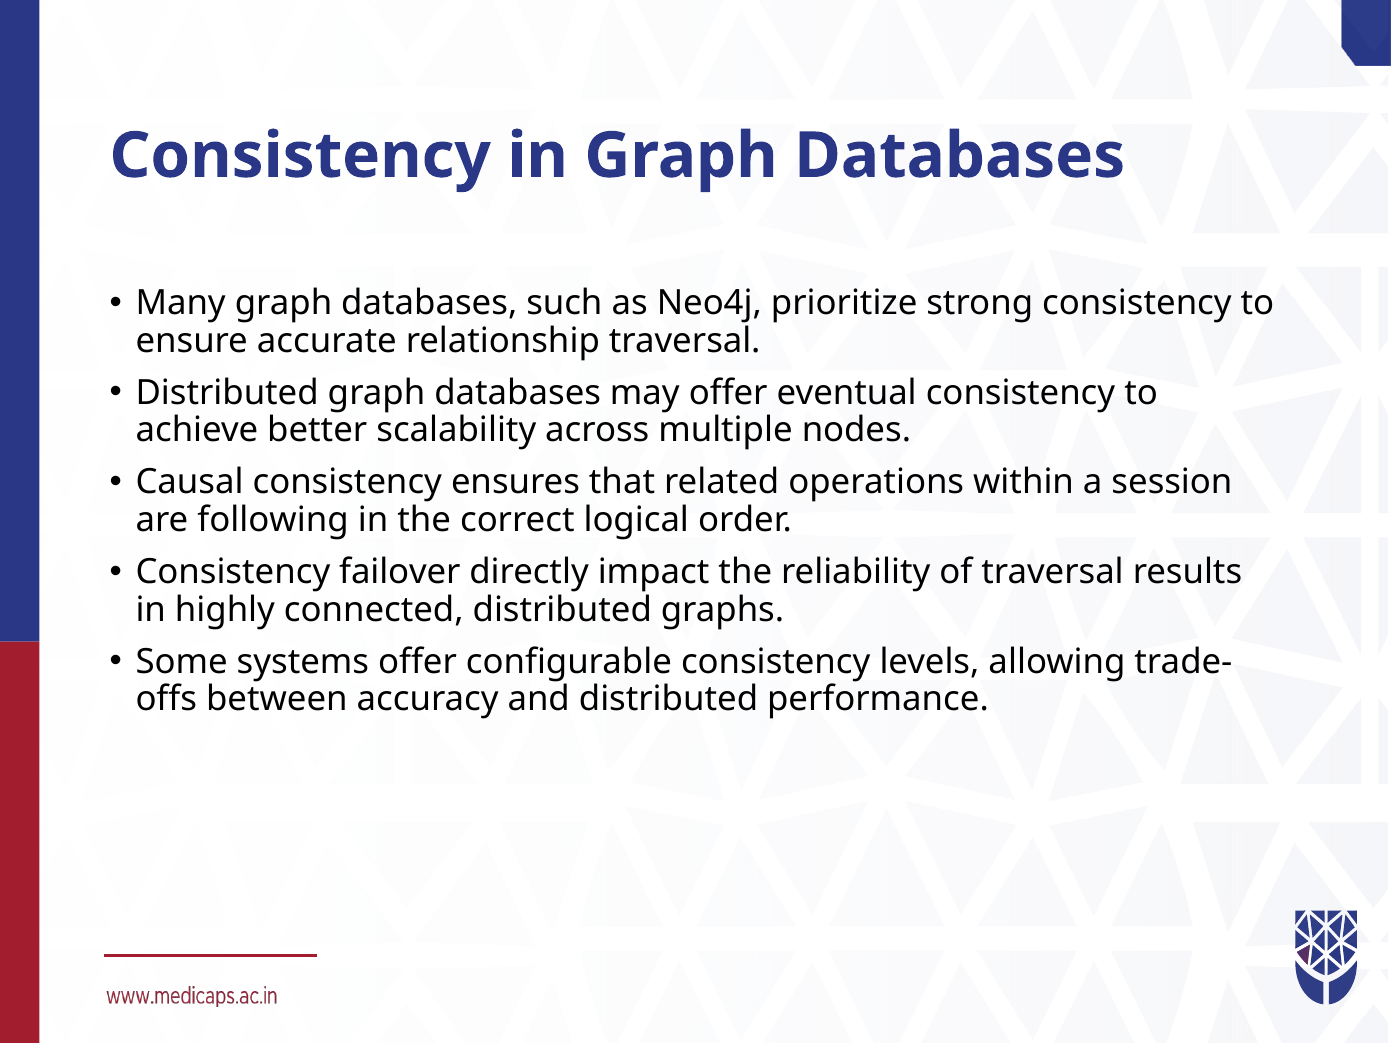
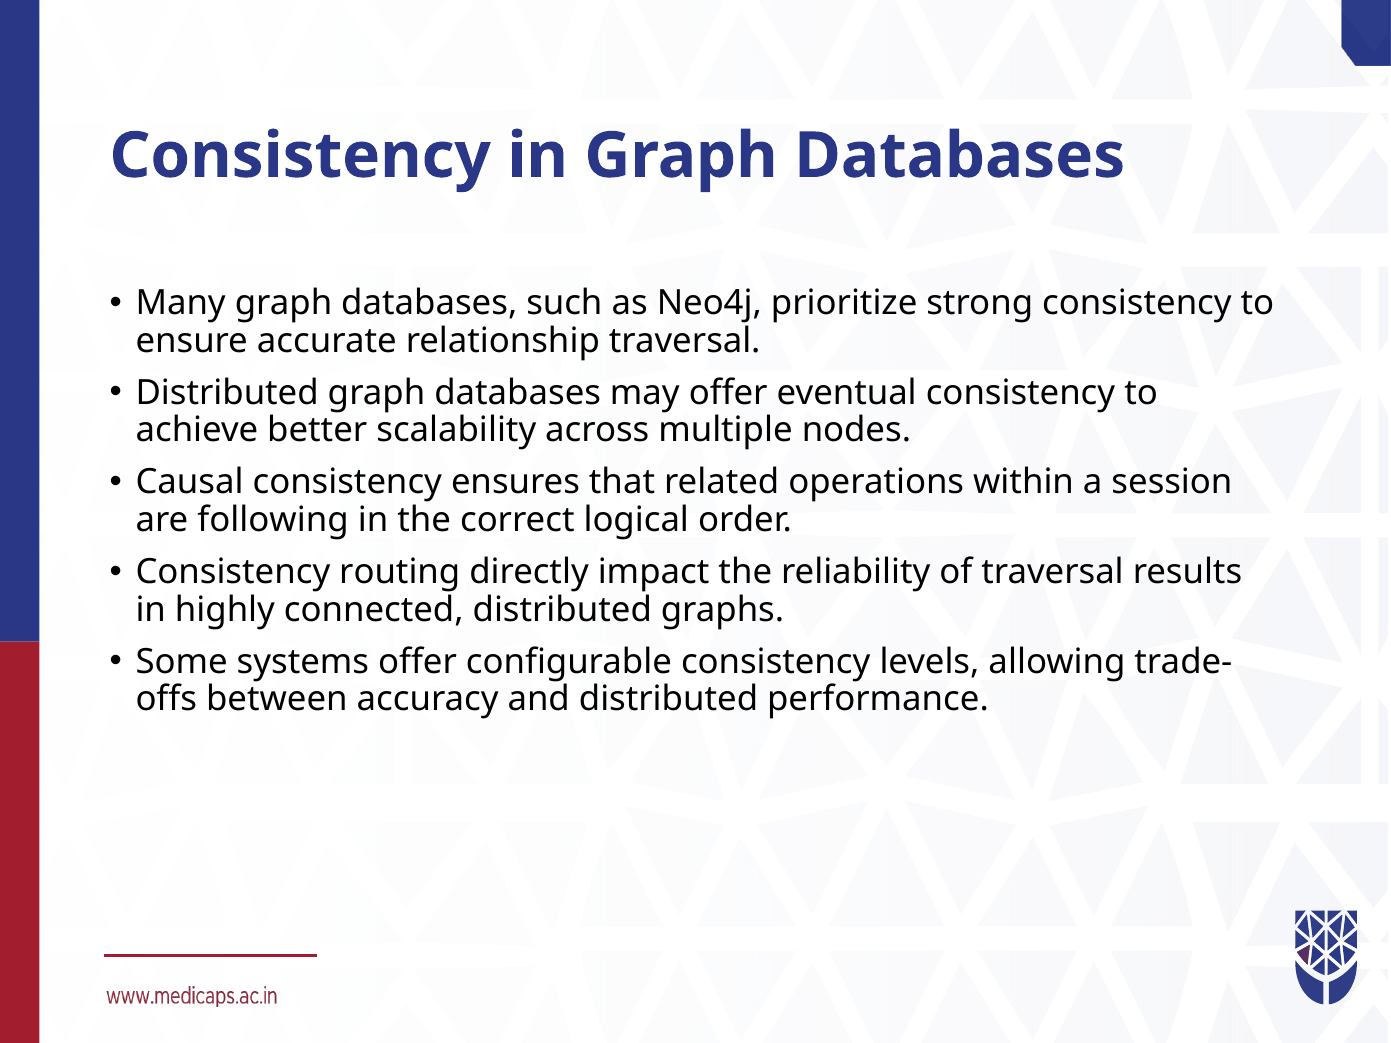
failover: failover -> routing (400, 572)
